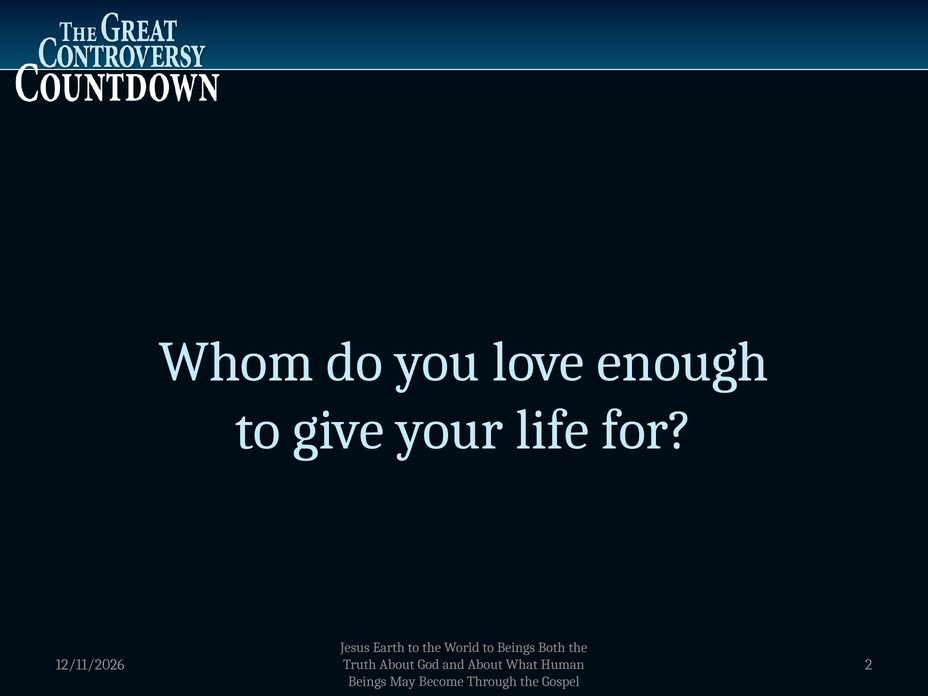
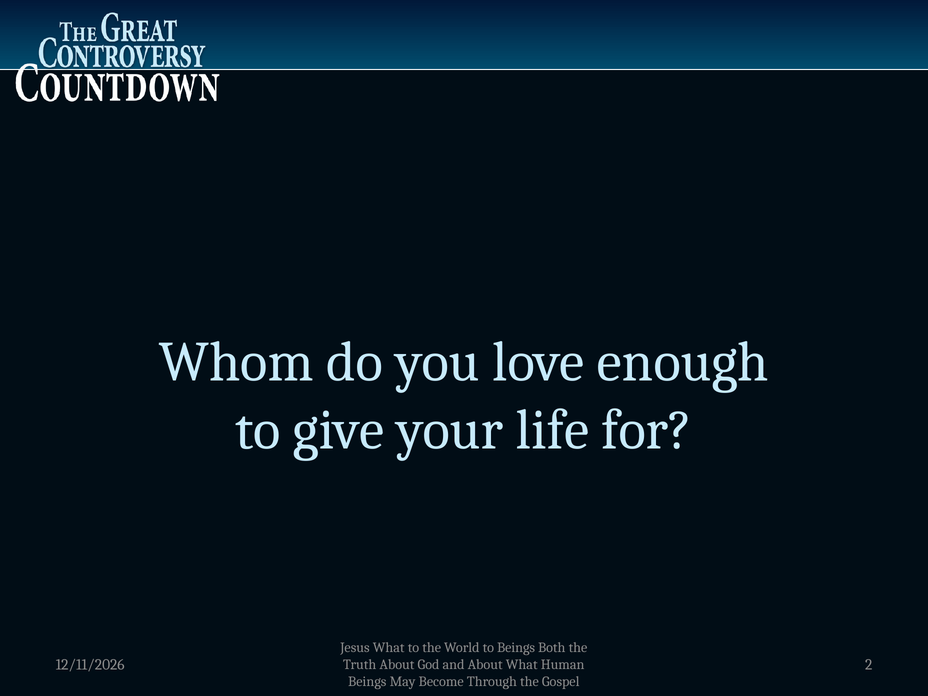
Jesus Earth: Earth -> What (389, 648)
